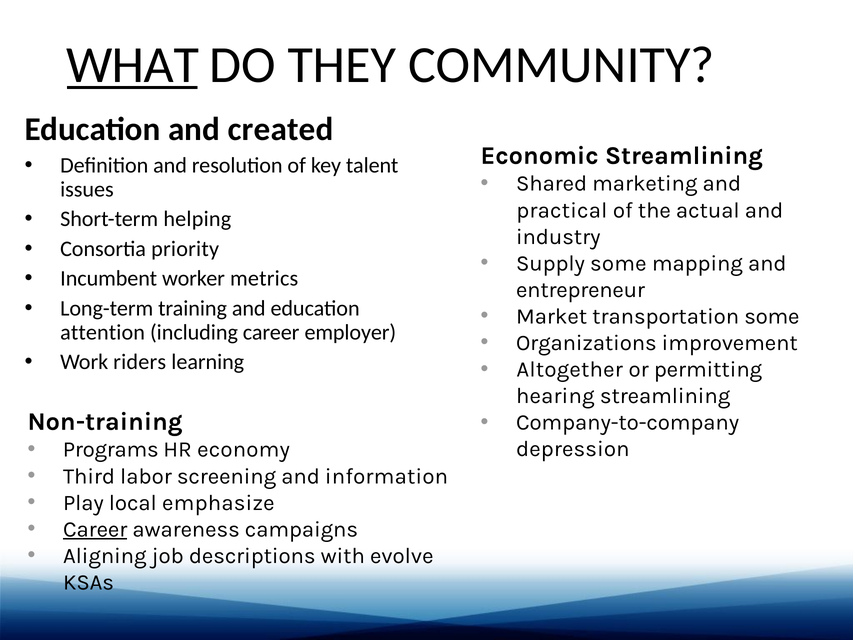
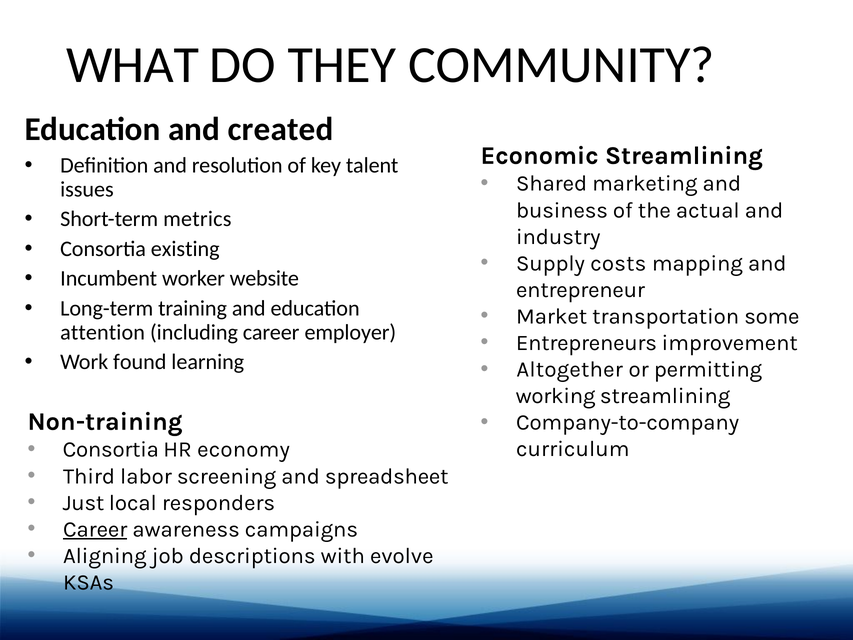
WHAT underline: present -> none (133, 65)
practical: practical -> business (562, 210)
helping: helping -> metrics (197, 219)
priority: priority -> existing (185, 249)
Supply some: some -> costs (618, 263)
metrics: metrics -> website (264, 278)
Organizations: Organizations -> Entrepreneurs (586, 343)
riders: riders -> found (140, 362)
hearing: hearing -> working (556, 396)
Programs: Programs -> Consortia (111, 449)
depression: depression -> curriculum (573, 449)
information: information -> spreadsheet (387, 476)
Play: Play -> Just (83, 503)
emphasize: emphasize -> responders (218, 503)
